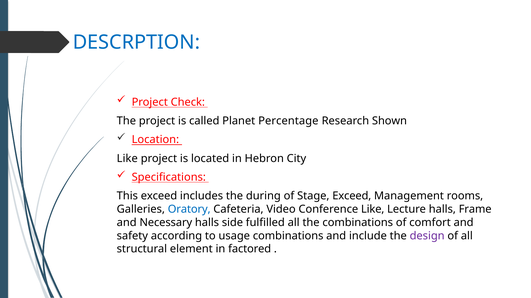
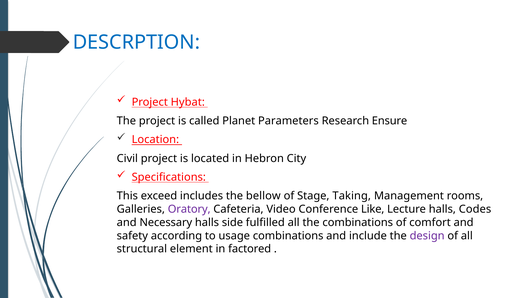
Check: Check -> Hybat (188, 102)
Percentage: Percentage -> Parameters (288, 121)
Shown: Shown -> Ensure (390, 121)
Like: Like -> Civil (127, 159)
during: during -> bellow (263, 196)
Stage Exceed: Exceed -> Taking (352, 196)
Oratory colour: blue -> purple (189, 210)
Frame: Frame -> Codes (475, 210)
